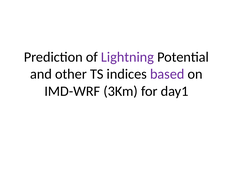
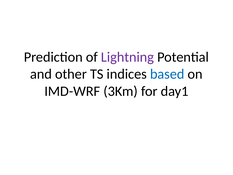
based colour: purple -> blue (167, 74)
